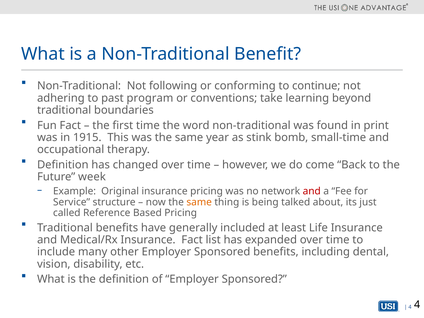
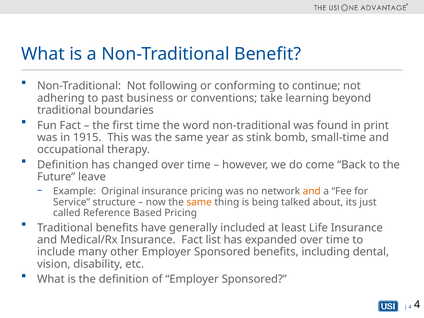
program: program -> business (150, 98)
week: week -> leave (92, 177)
and colour: red -> orange (312, 191)
